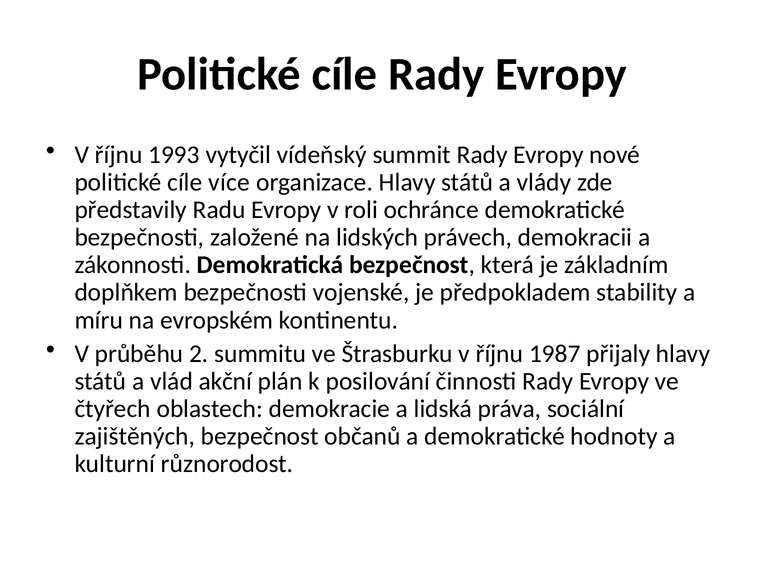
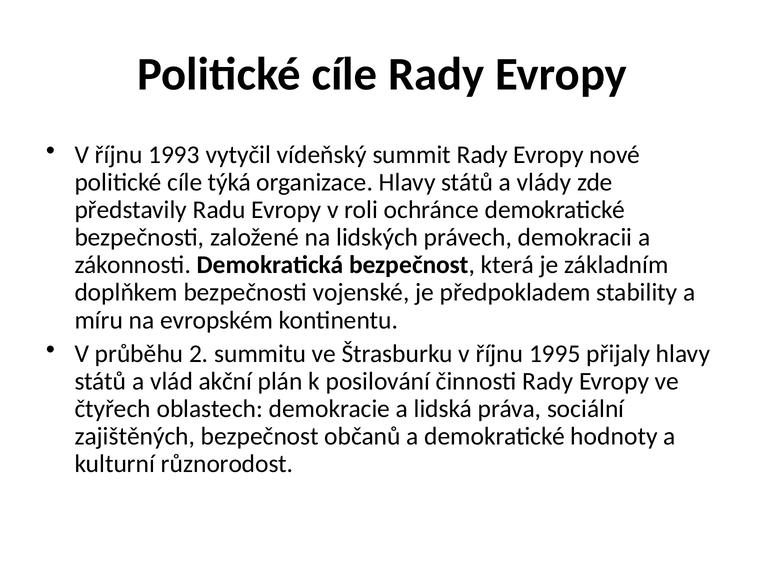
více: více -> týká (230, 182)
1987: 1987 -> 1995 (555, 354)
